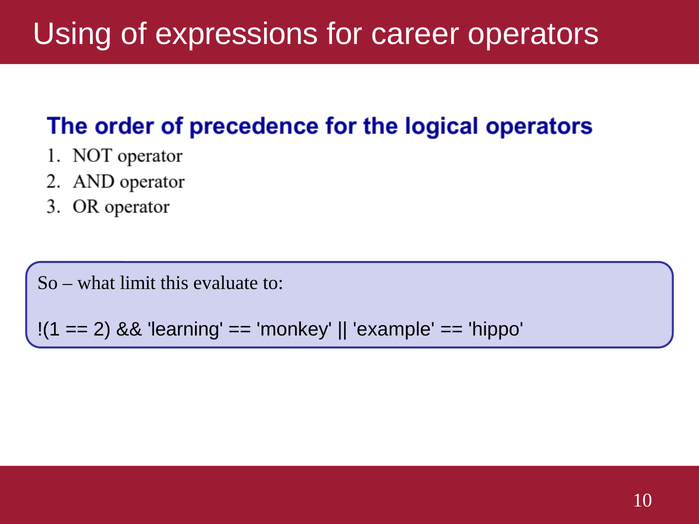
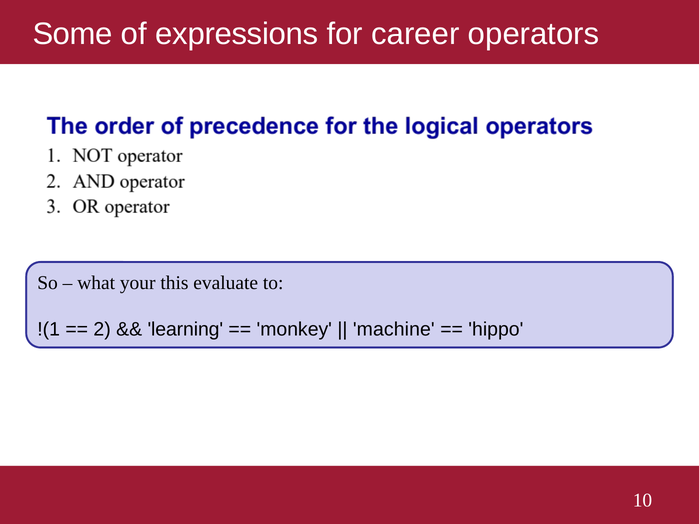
Using: Using -> Some (73, 34)
limit: limit -> your (138, 283)
example: example -> machine (394, 329)
